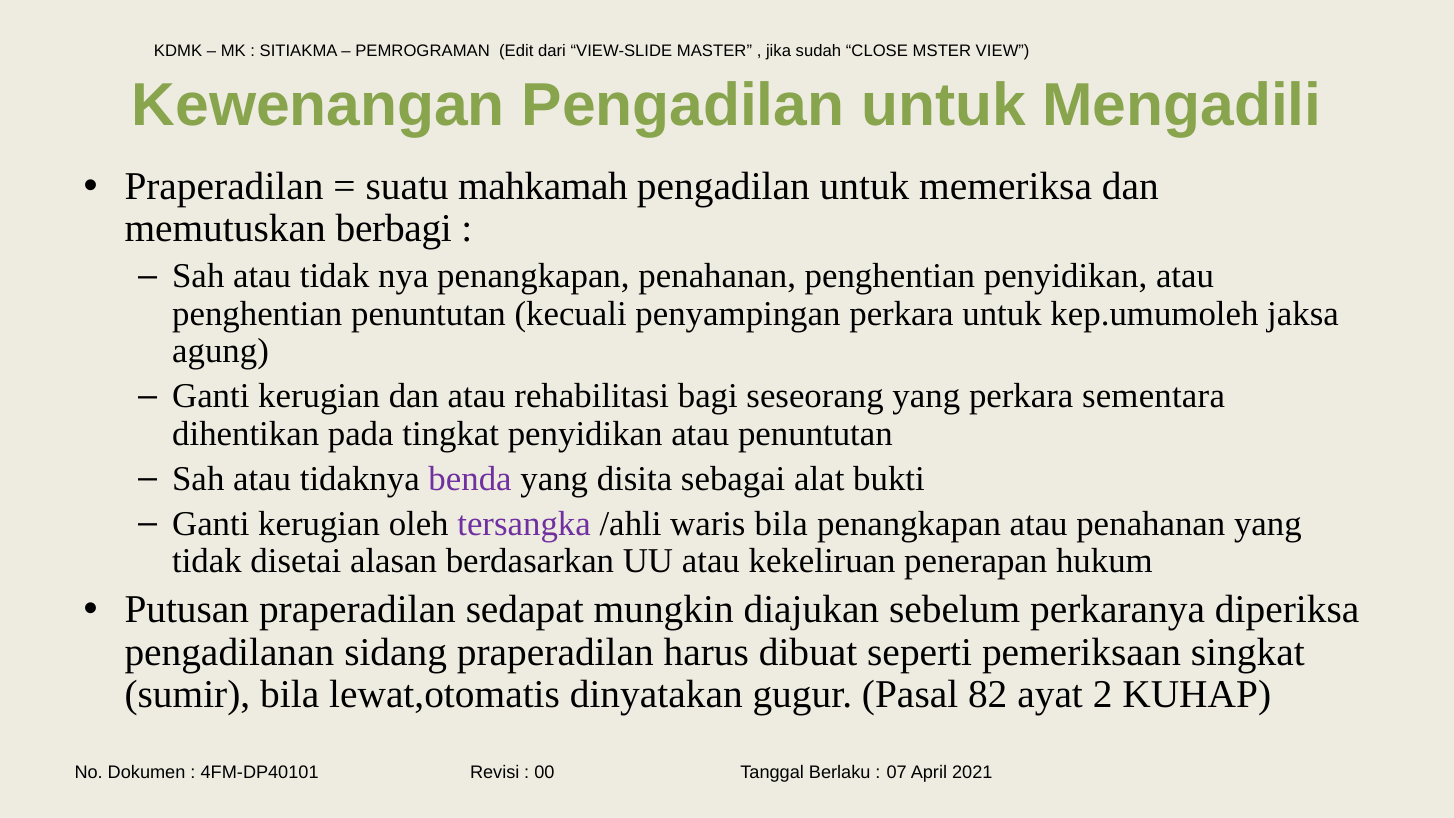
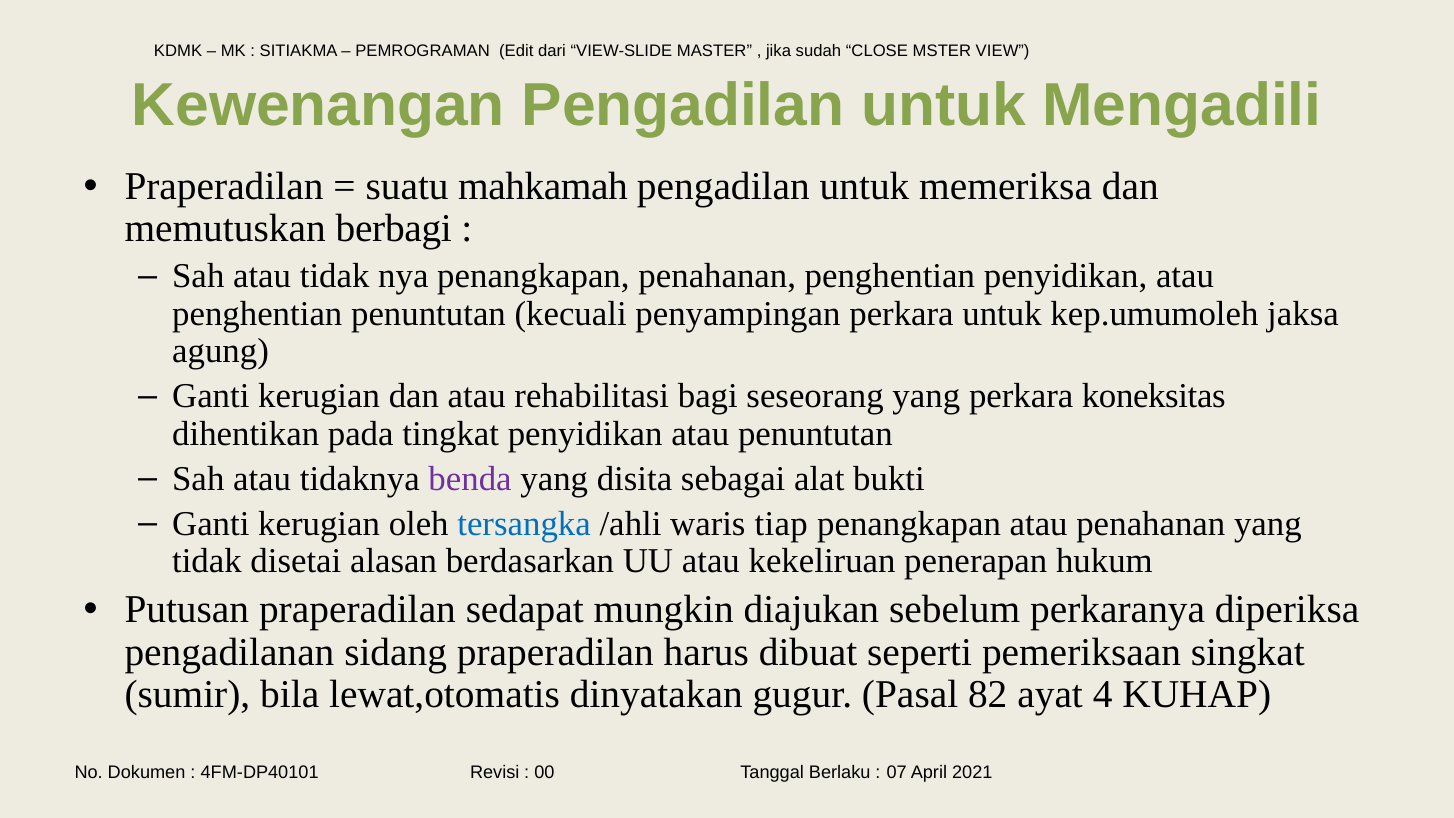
sementara: sementara -> koneksitas (1154, 396)
tersangka colour: purple -> blue (524, 524)
waris bila: bila -> tiap (781, 524)
2: 2 -> 4 (1103, 695)
